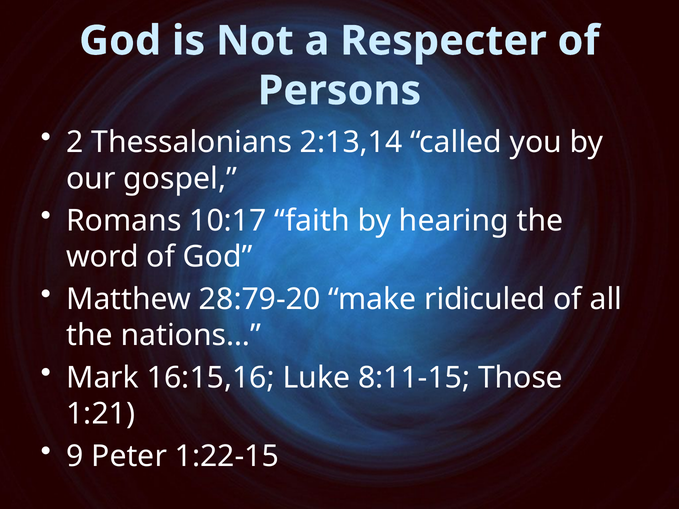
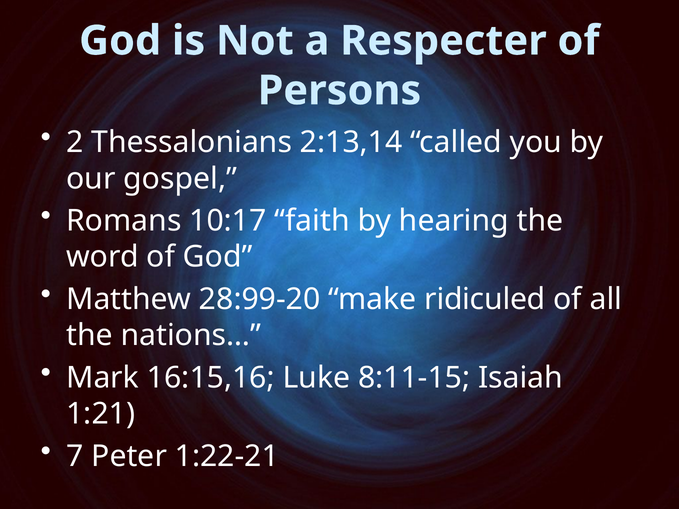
28:79-20: 28:79-20 -> 28:99-20 (260, 299)
Those: Those -> Isaiah (521, 378)
9: 9 -> 7 (75, 456)
1:22-15: 1:22-15 -> 1:22-21 (227, 456)
